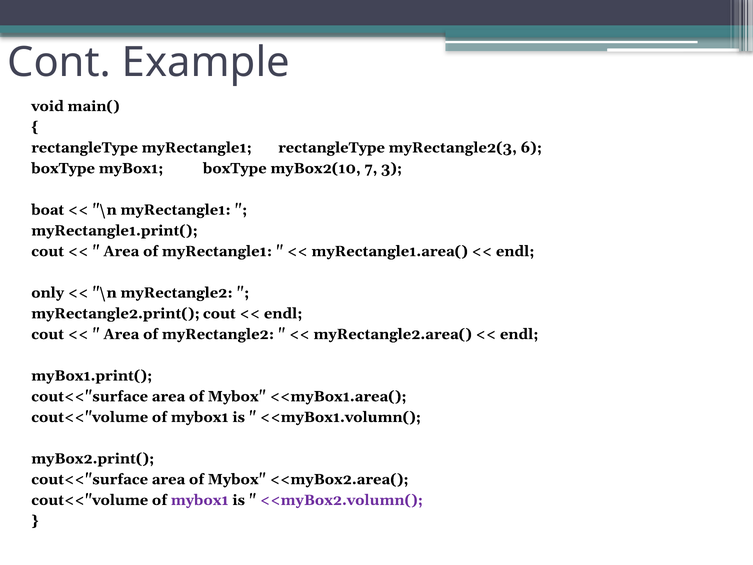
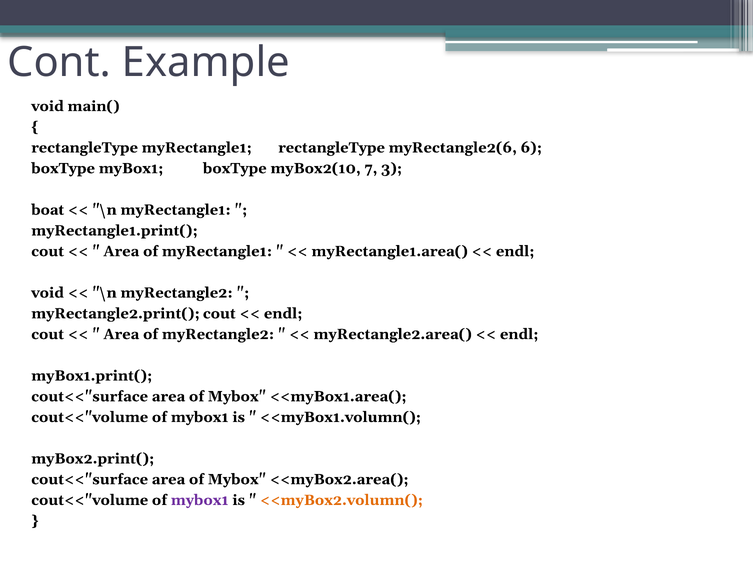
myRectangle2(3: myRectangle2(3 -> myRectangle2(6 (453, 148)
only: only -> void (48, 293)
<<myBox2.volumn( colour: purple -> orange (342, 500)
